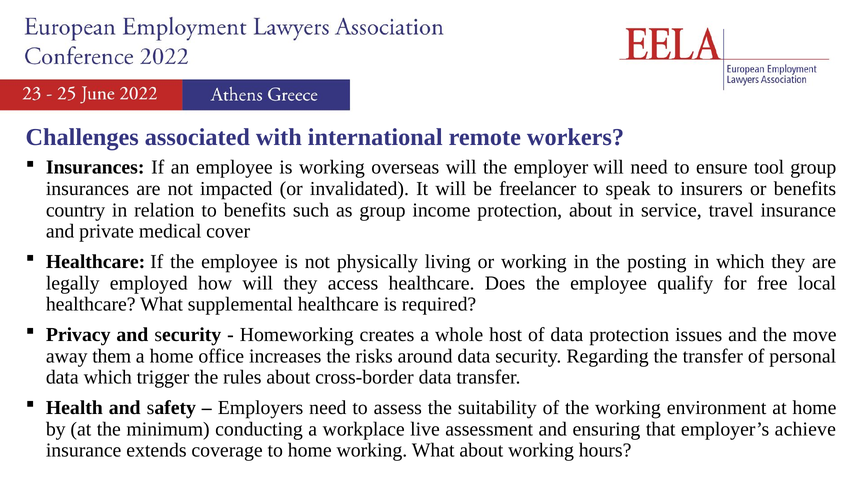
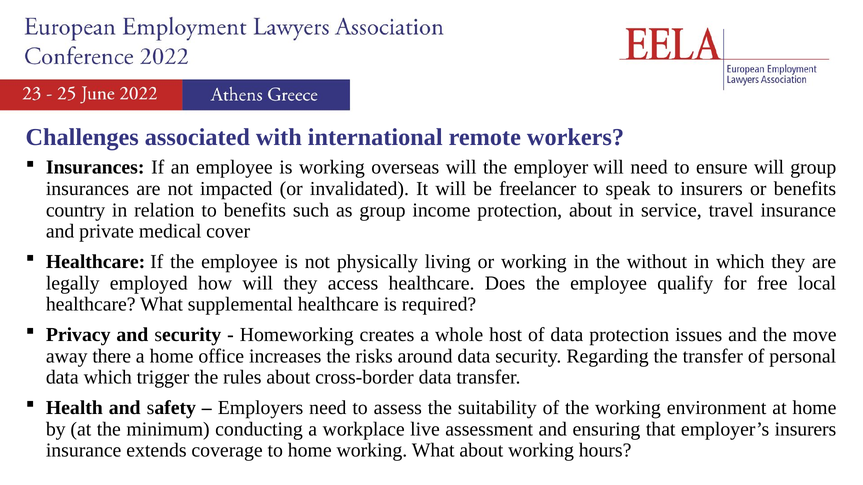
ensure tool: tool -> will (769, 168)
posting: posting -> without (657, 262)
them: them -> there (112, 356)
employer’s achieve: achieve -> insurers (805, 429)
